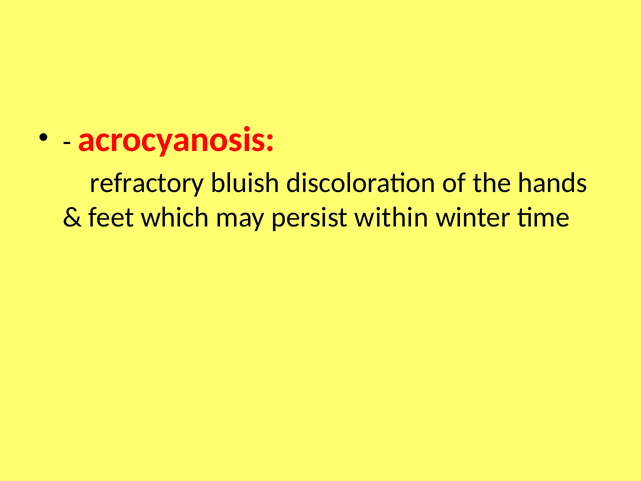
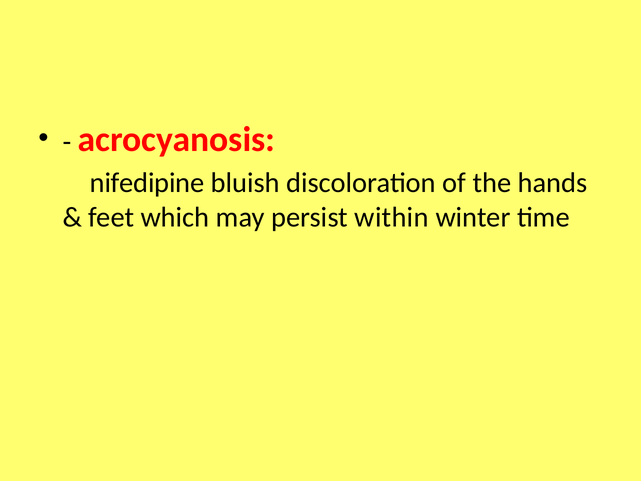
refractory: refractory -> nifedipine (147, 183)
